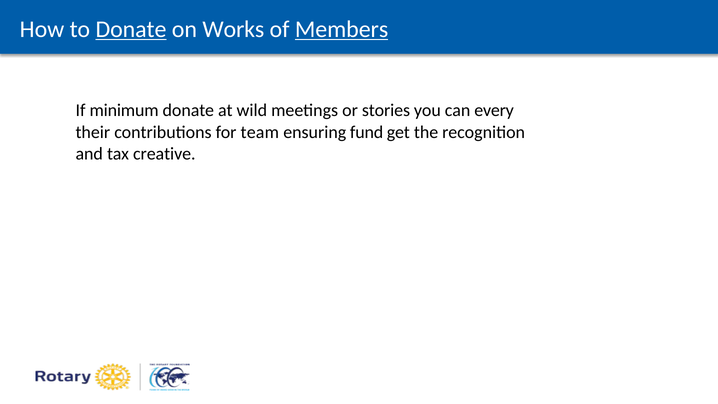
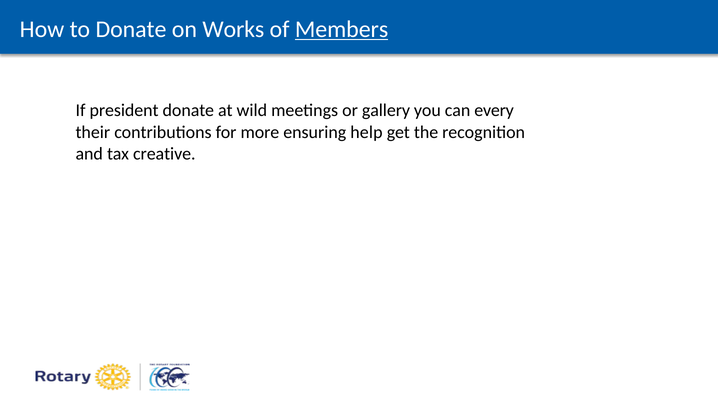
Donate underline: present -> none (131, 29)
minimum: minimum -> president (124, 111)
stories: stories -> gallery (386, 111)
team: team -> more (260, 132)
fund: fund -> help (366, 132)
